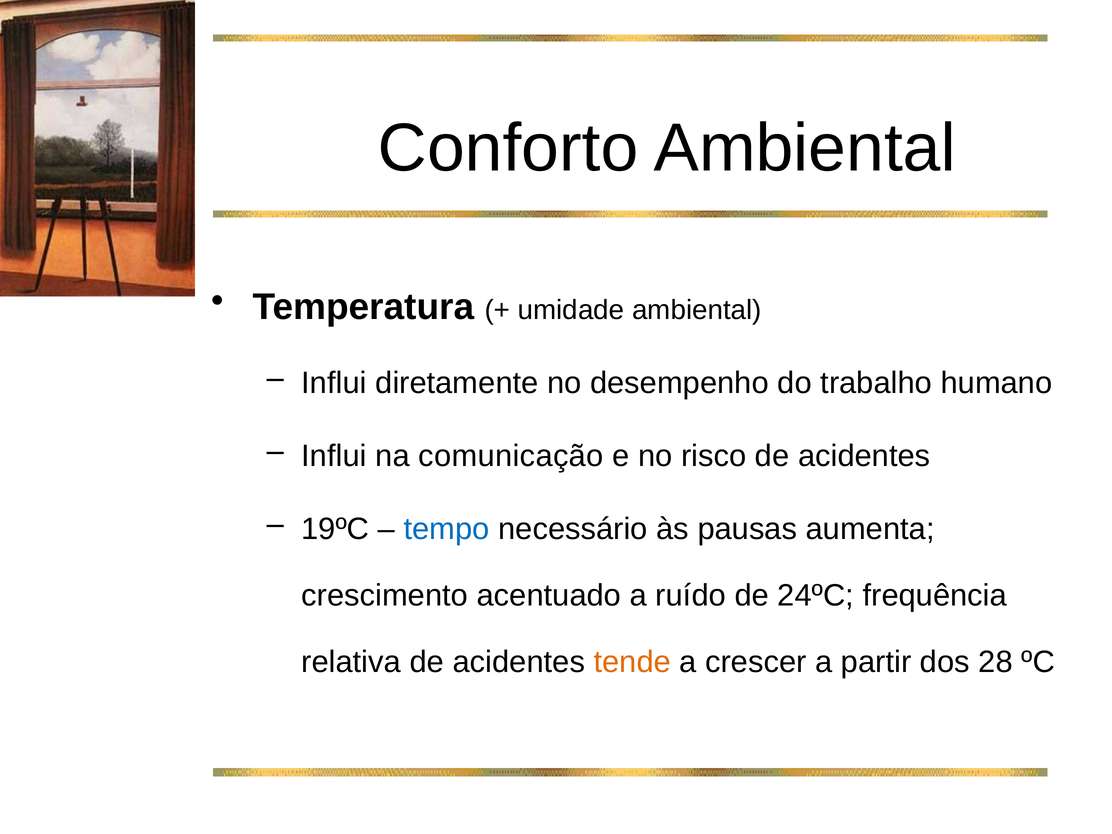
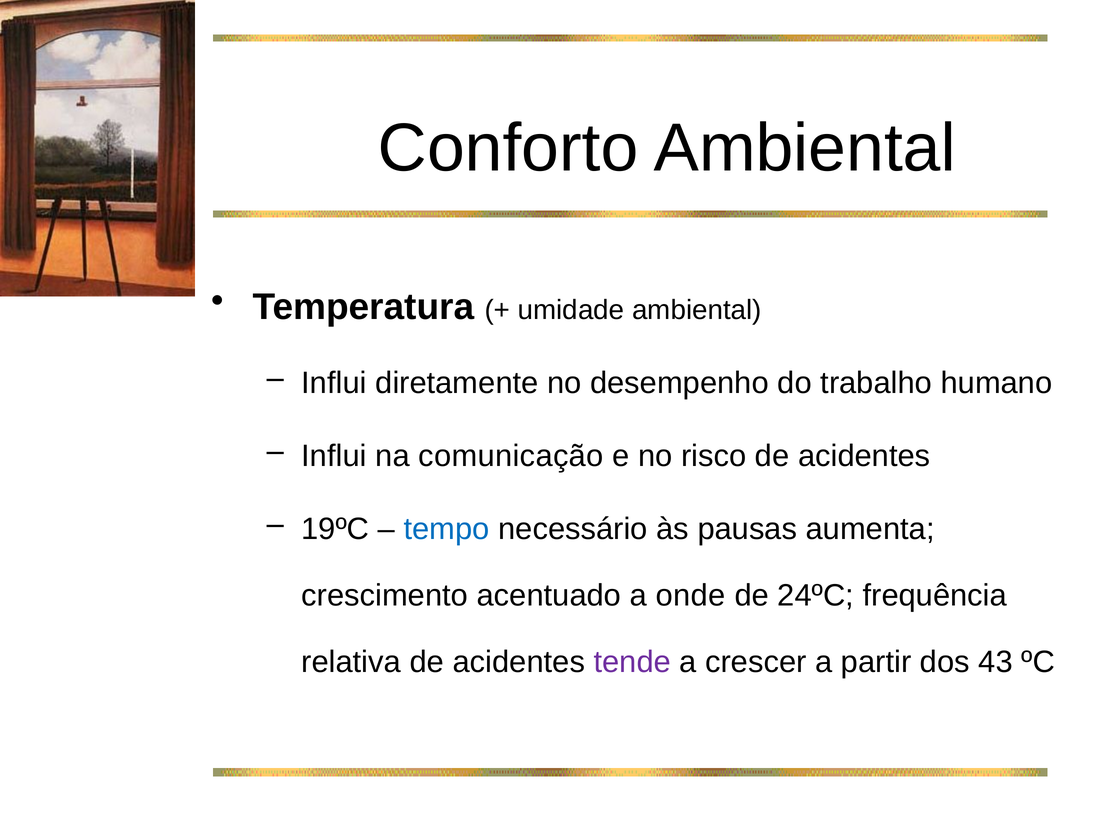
ruído: ruído -> onde (691, 596)
tende colour: orange -> purple (632, 662)
28: 28 -> 43 (996, 662)
